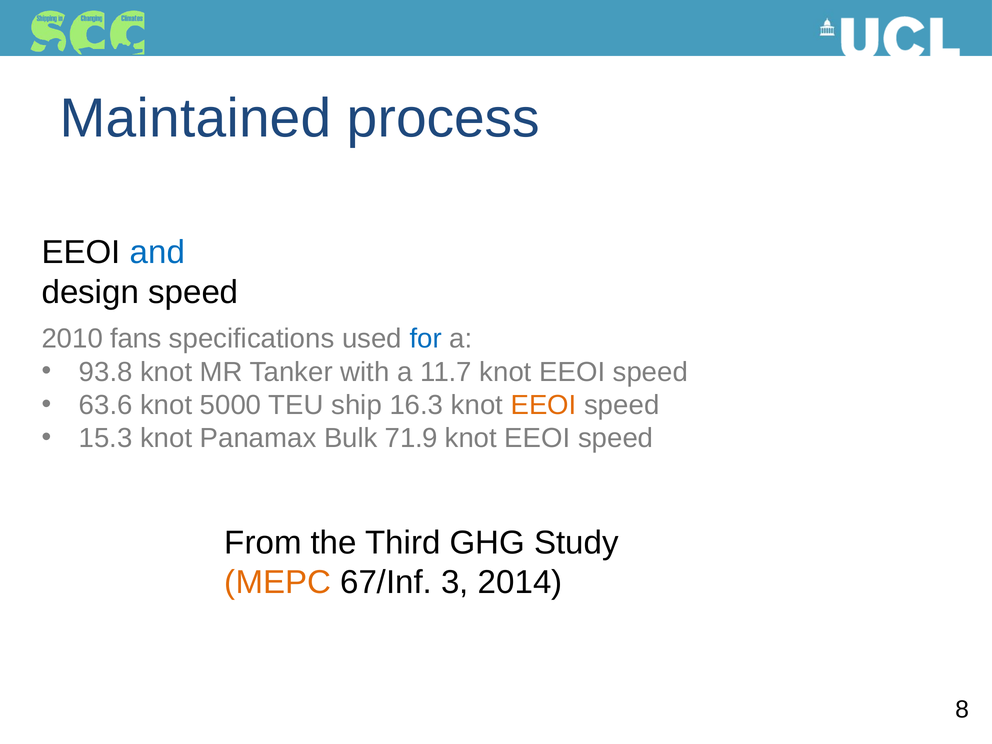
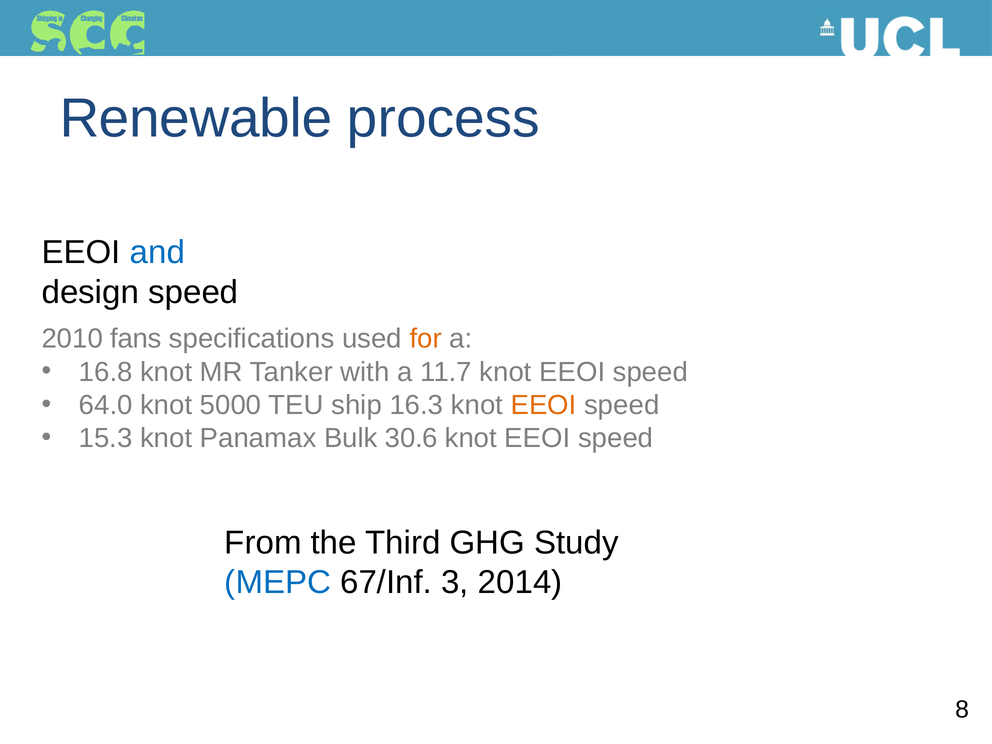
Maintained: Maintained -> Renewable (196, 119)
for colour: blue -> orange (426, 339)
93.8: 93.8 -> 16.8 (106, 372)
63.6: 63.6 -> 64.0 (106, 405)
71.9: 71.9 -> 30.6 (411, 438)
MEPC colour: orange -> blue (278, 582)
